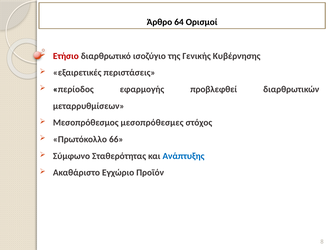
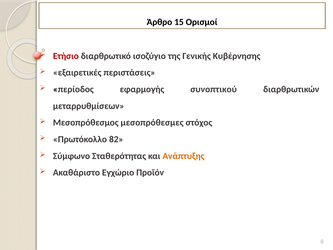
64: 64 -> 15 (179, 22)
προβλεφθεί: προβλεφθεί -> συνοπτικού (214, 89)
66: 66 -> 82 (116, 139)
Ανάπτυξης colour: blue -> orange (183, 156)
